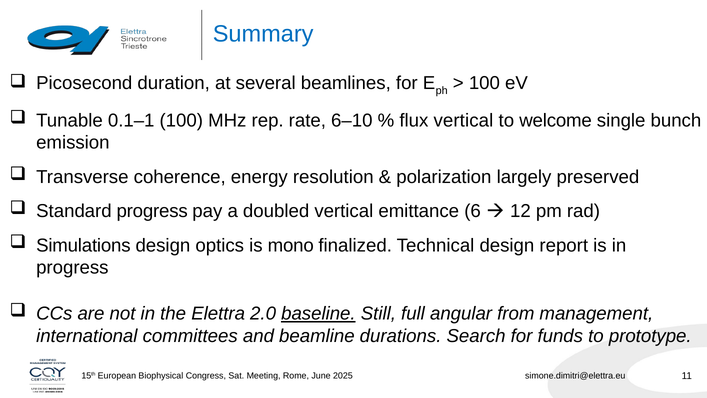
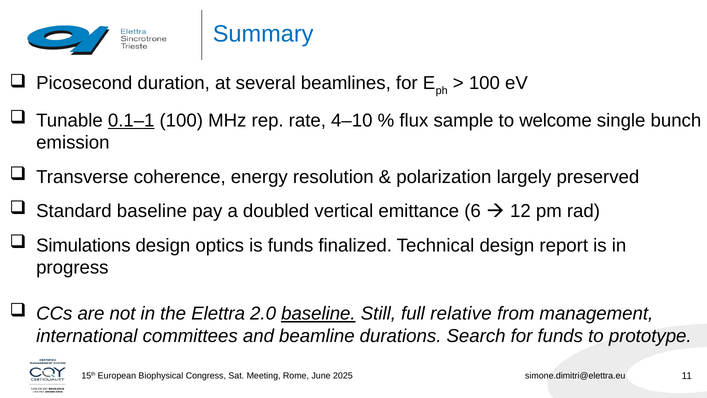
0.1–1 underline: none -> present (131, 120)
6–10: 6–10 -> 4–10 (352, 120)
flux vertical: vertical -> sample (463, 120)
Standard progress: progress -> baseline (152, 211)
is mono: mono -> funds (291, 245)
angular: angular -> relative (461, 314)
